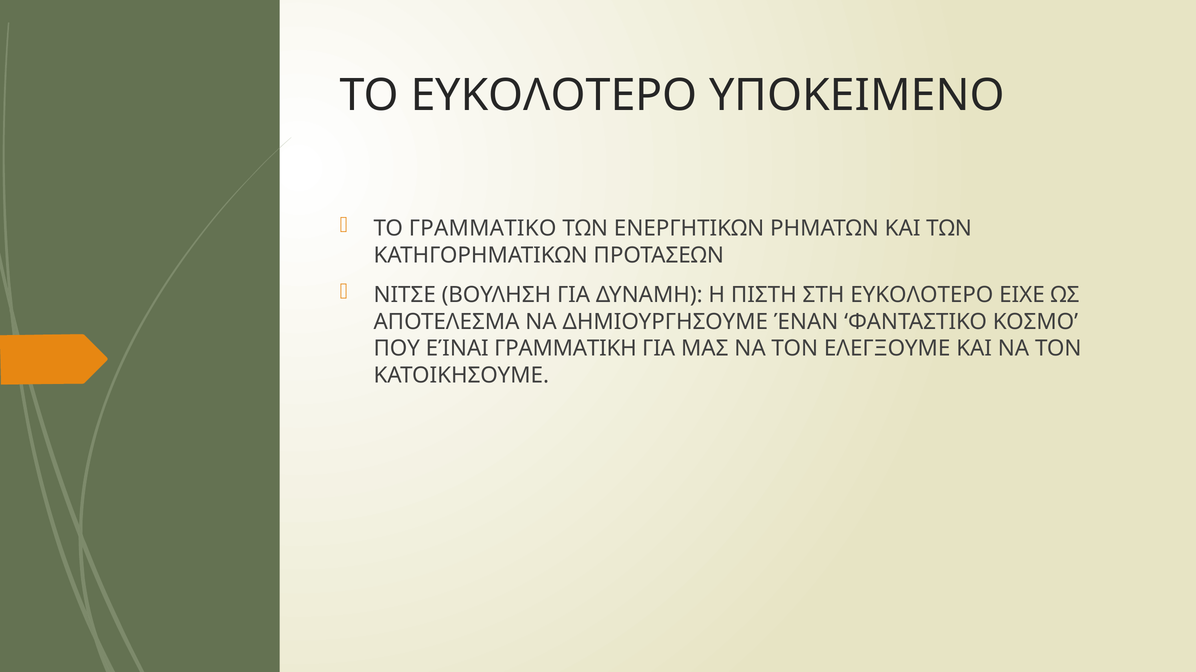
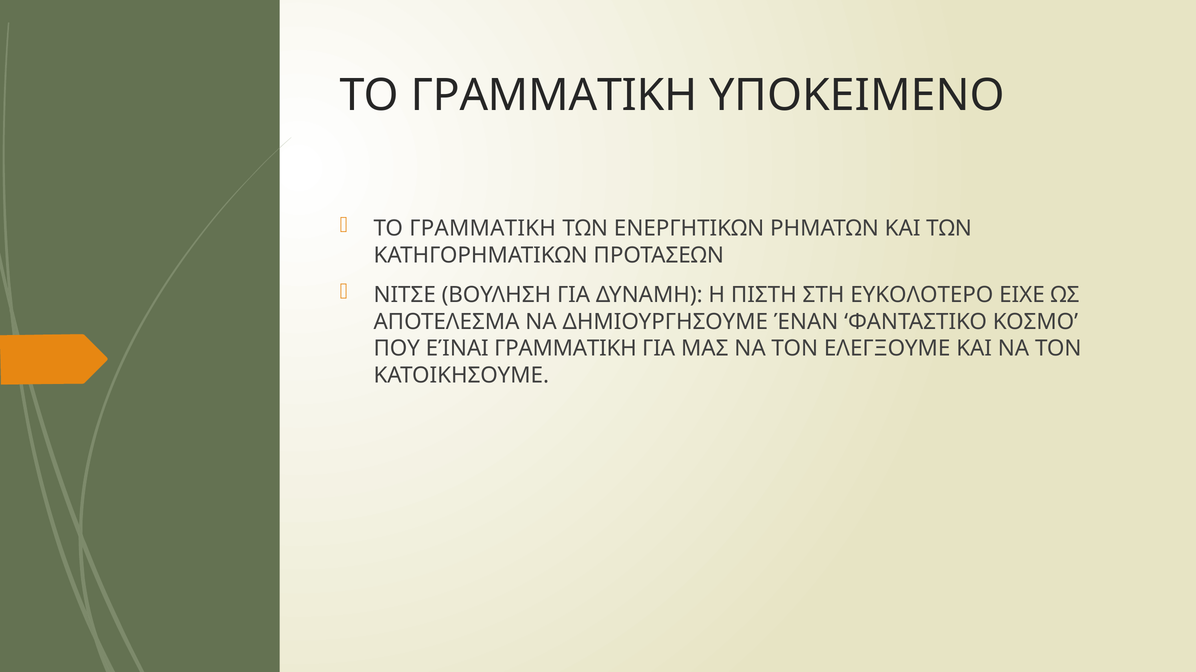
ΕΥΚΟΛΟΤΕΡΟ: ΕΥΚΟΛΟΤΕΡΟ -> ΓΡΑΜΜΑΤΙΚΗ (554, 96)
ΓΡΑΜΜΑΤΙΚΟ: ΓΡΑΜΜΑΤΙΚΟ -> ΓΡΑΜΜΑΤΙΚΗ (483, 229)
